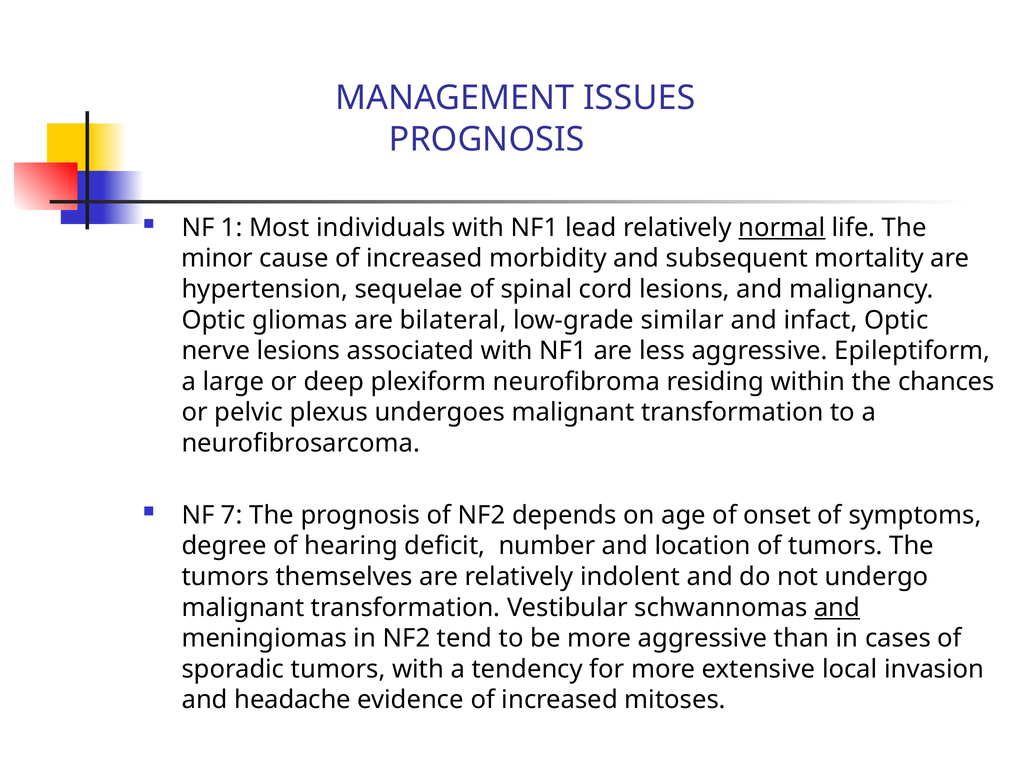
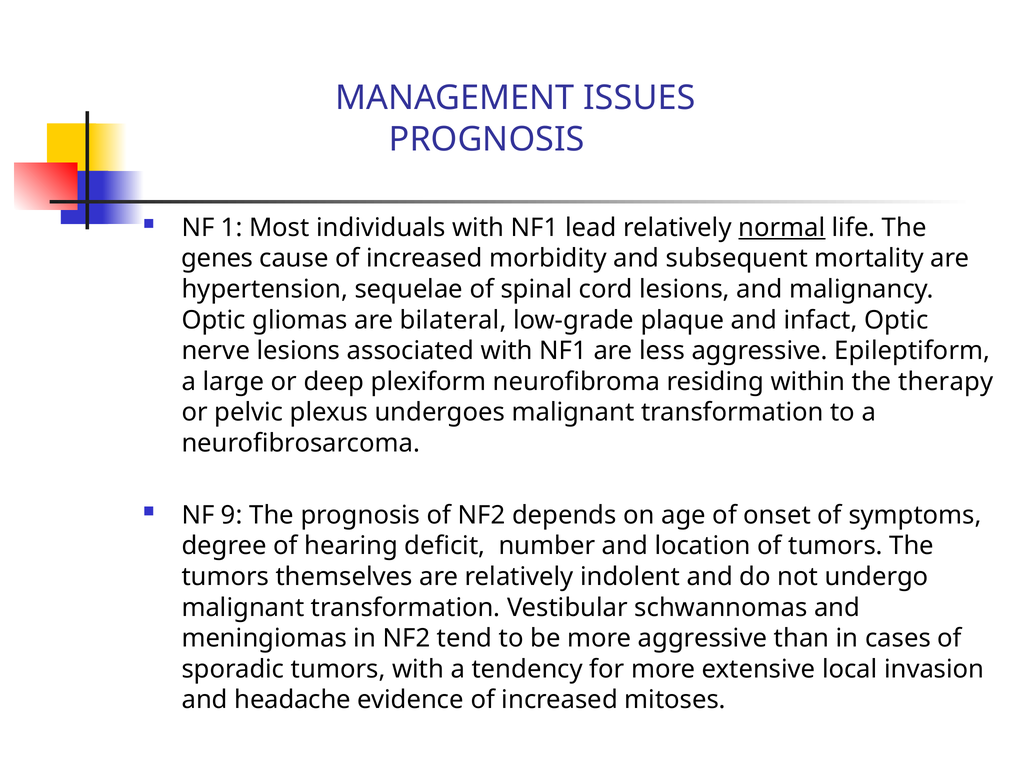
minor: minor -> genes (217, 259)
similar: similar -> plaque (682, 320)
chances: chances -> therapy (946, 382)
7: 7 -> 9 (232, 515)
and underline: present -> none (837, 608)
